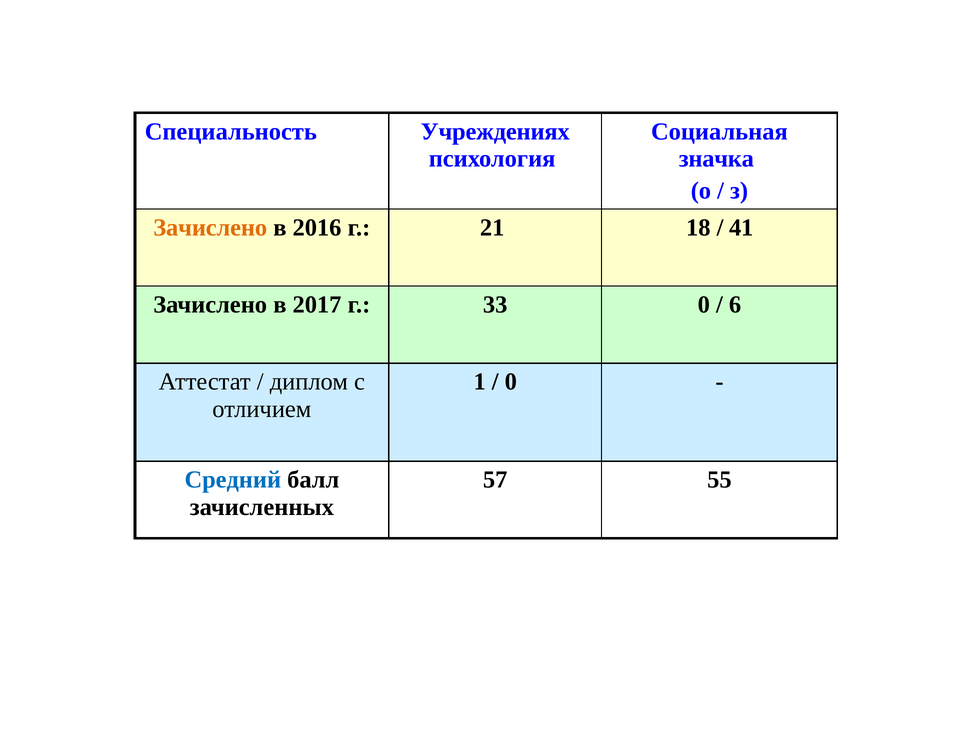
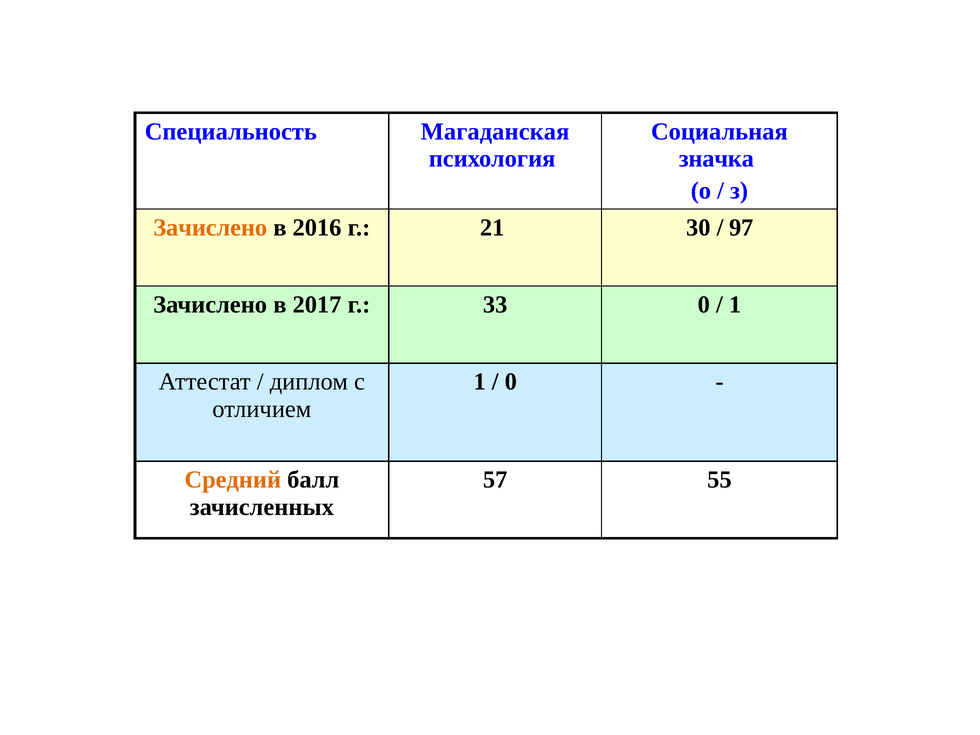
Учреждениях: Учреждениях -> Магаданская (495, 131)
18: 18 -> 30 (698, 228)
41: 41 -> 97 (741, 228)
6: 6 -> 1 (735, 305)
Средний colour: blue -> orange (233, 480)
